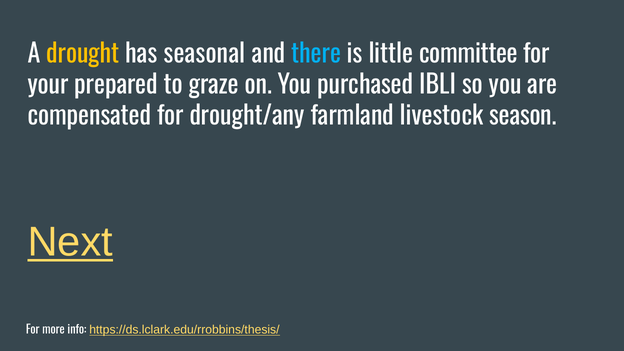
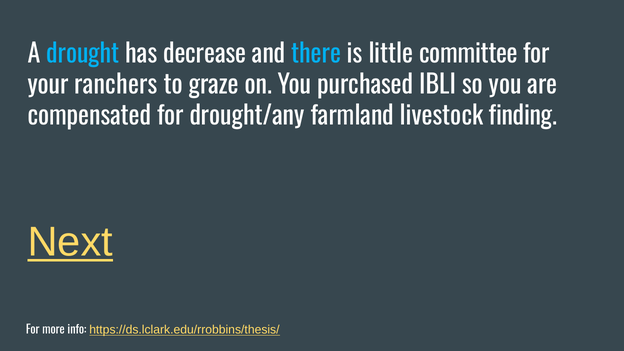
drought colour: yellow -> light blue (83, 54)
seasonal: seasonal -> decrease (205, 54)
prepared: prepared -> ranchers (116, 85)
season: season -> finding (523, 116)
